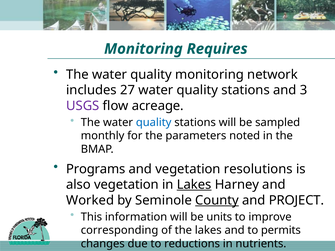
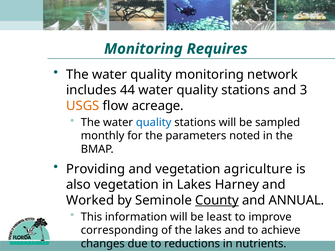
27: 27 -> 44 (127, 90)
USGS colour: purple -> orange (83, 106)
Programs: Programs -> Providing (96, 169)
resolutions: resolutions -> agriculture (258, 169)
Lakes underline: present -> none (194, 185)
PROJECT: PROJECT -> ANNUAL (296, 200)
units: units -> least (219, 217)
permits: permits -> achieve (281, 230)
